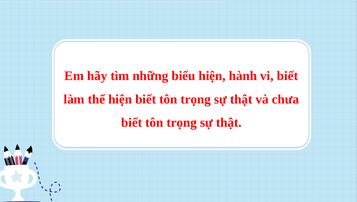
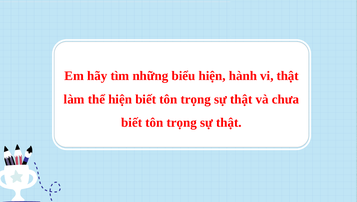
vi biết: biết -> thật (288, 76)
